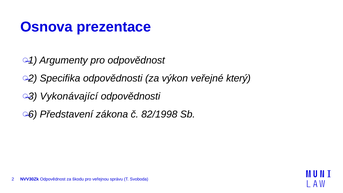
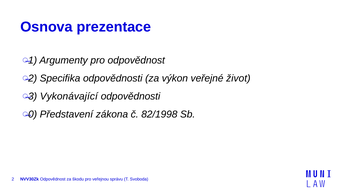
který: který -> život (238, 78)
6: 6 -> 0 (33, 114)
